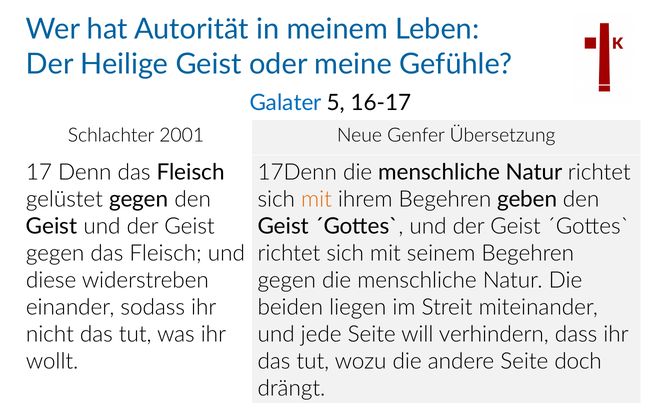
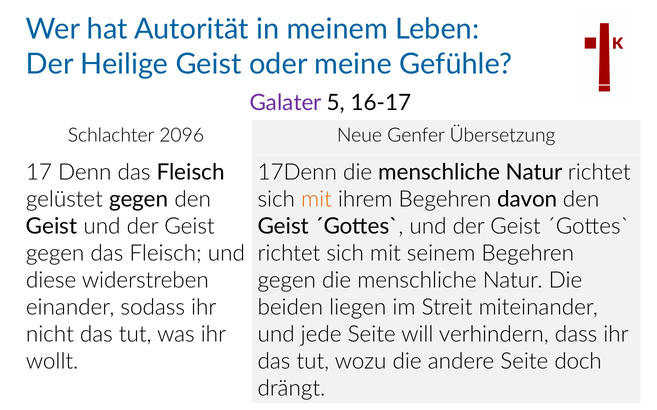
Galater colour: blue -> purple (286, 103)
2001: 2001 -> 2096 (182, 136)
geben: geben -> davon (527, 200)
